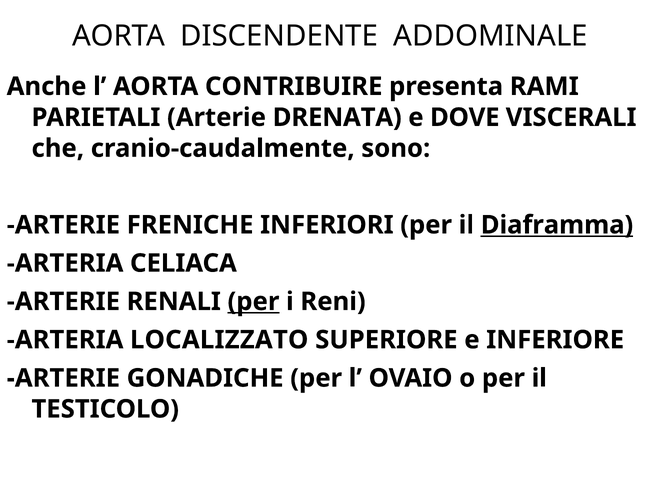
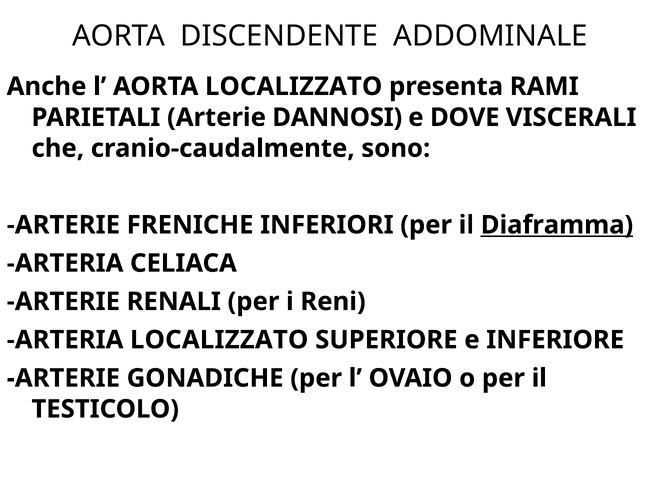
AORTA CONTRIBUIRE: CONTRIBUIRE -> LOCALIZZATO (294, 86)
DRENATA: DRENATA -> DANNOSI (337, 117)
per underline: present -> none (253, 301)
